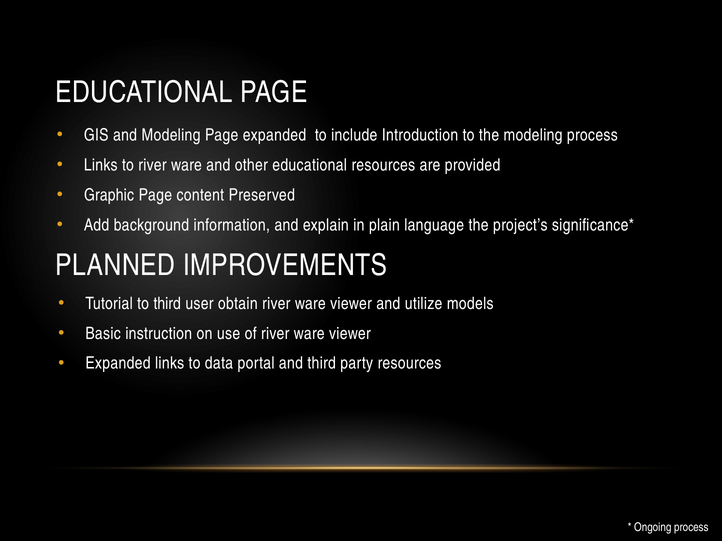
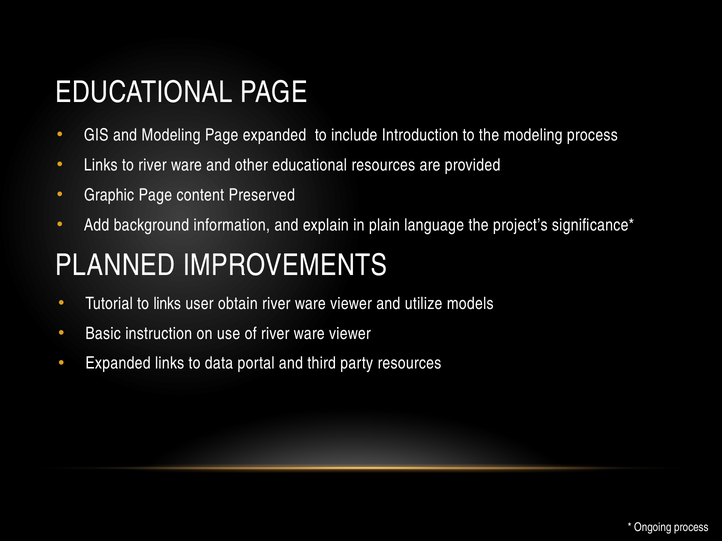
to third: third -> links (167, 304)
